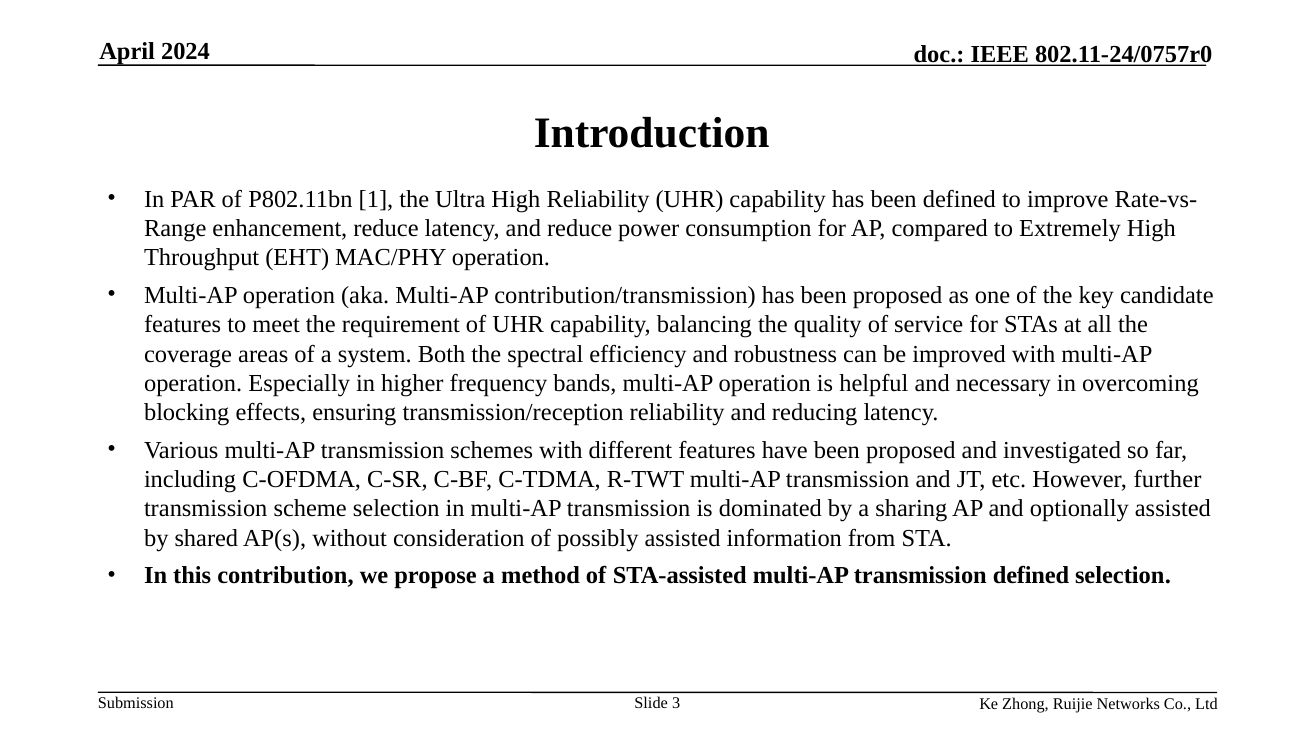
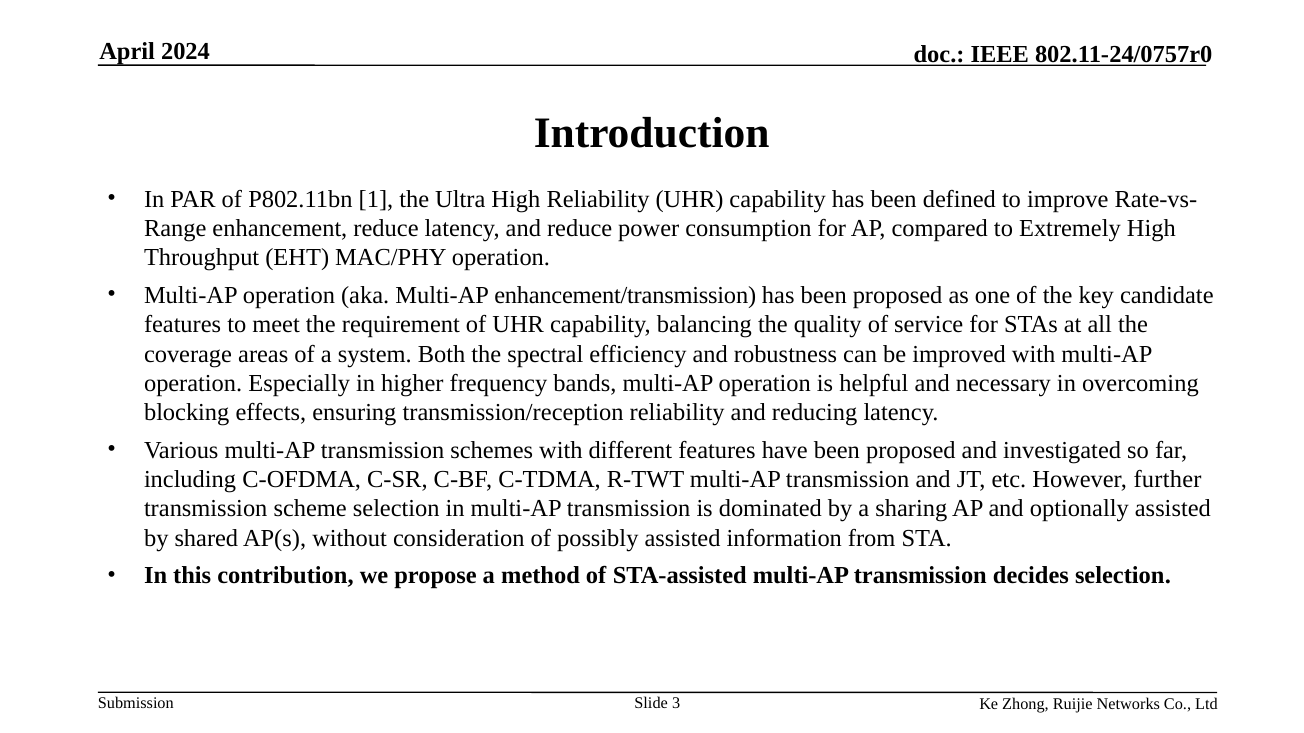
contribution/transmission: contribution/transmission -> enhancement/transmission (625, 296)
transmission defined: defined -> decides (1031, 576)
